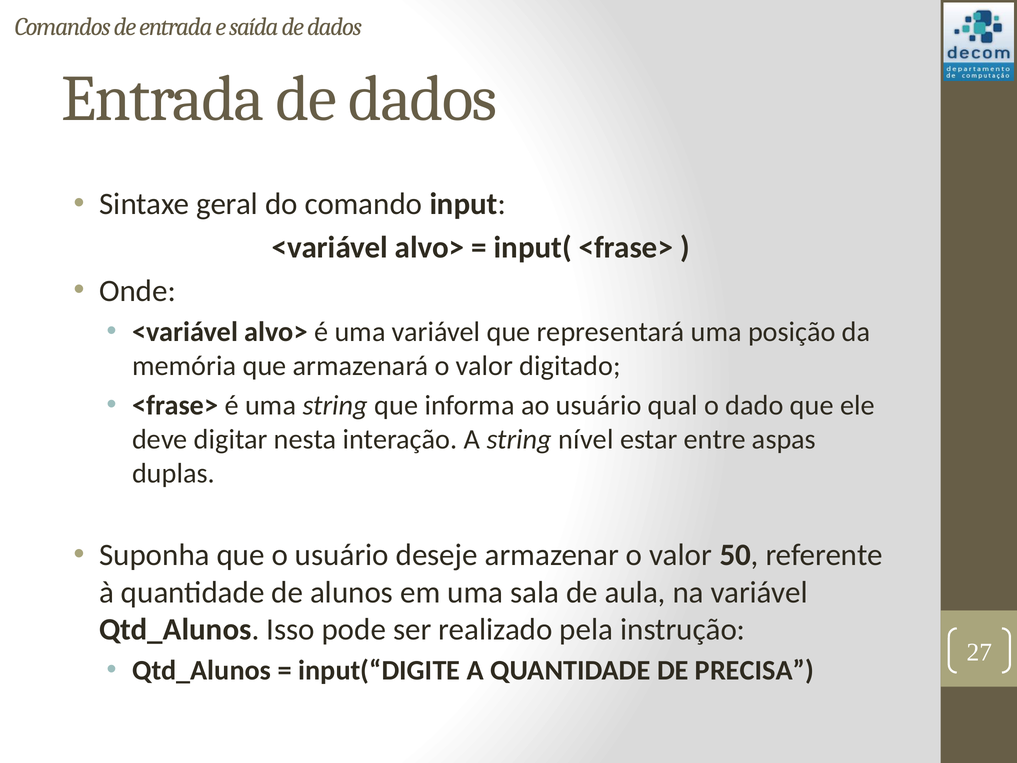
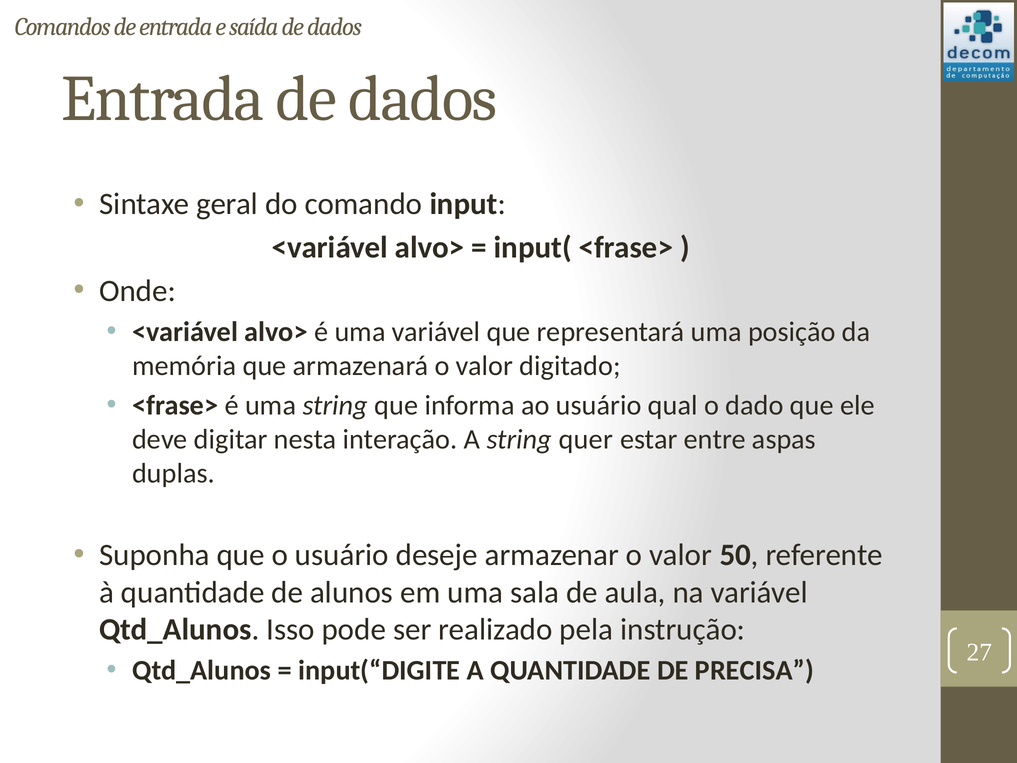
nível: nível -> quer (586, 439)
